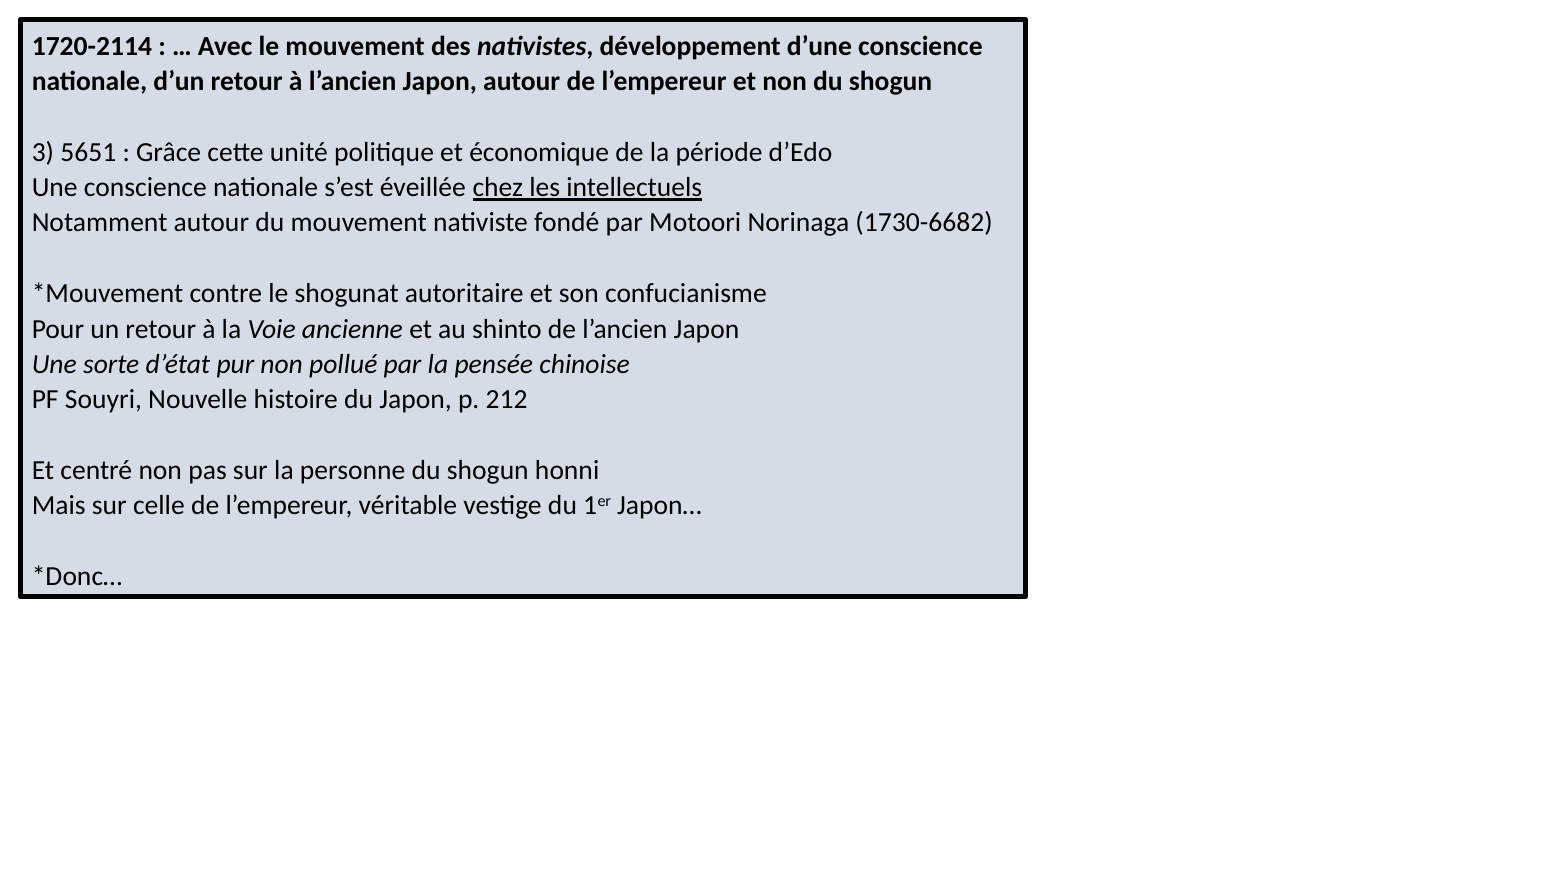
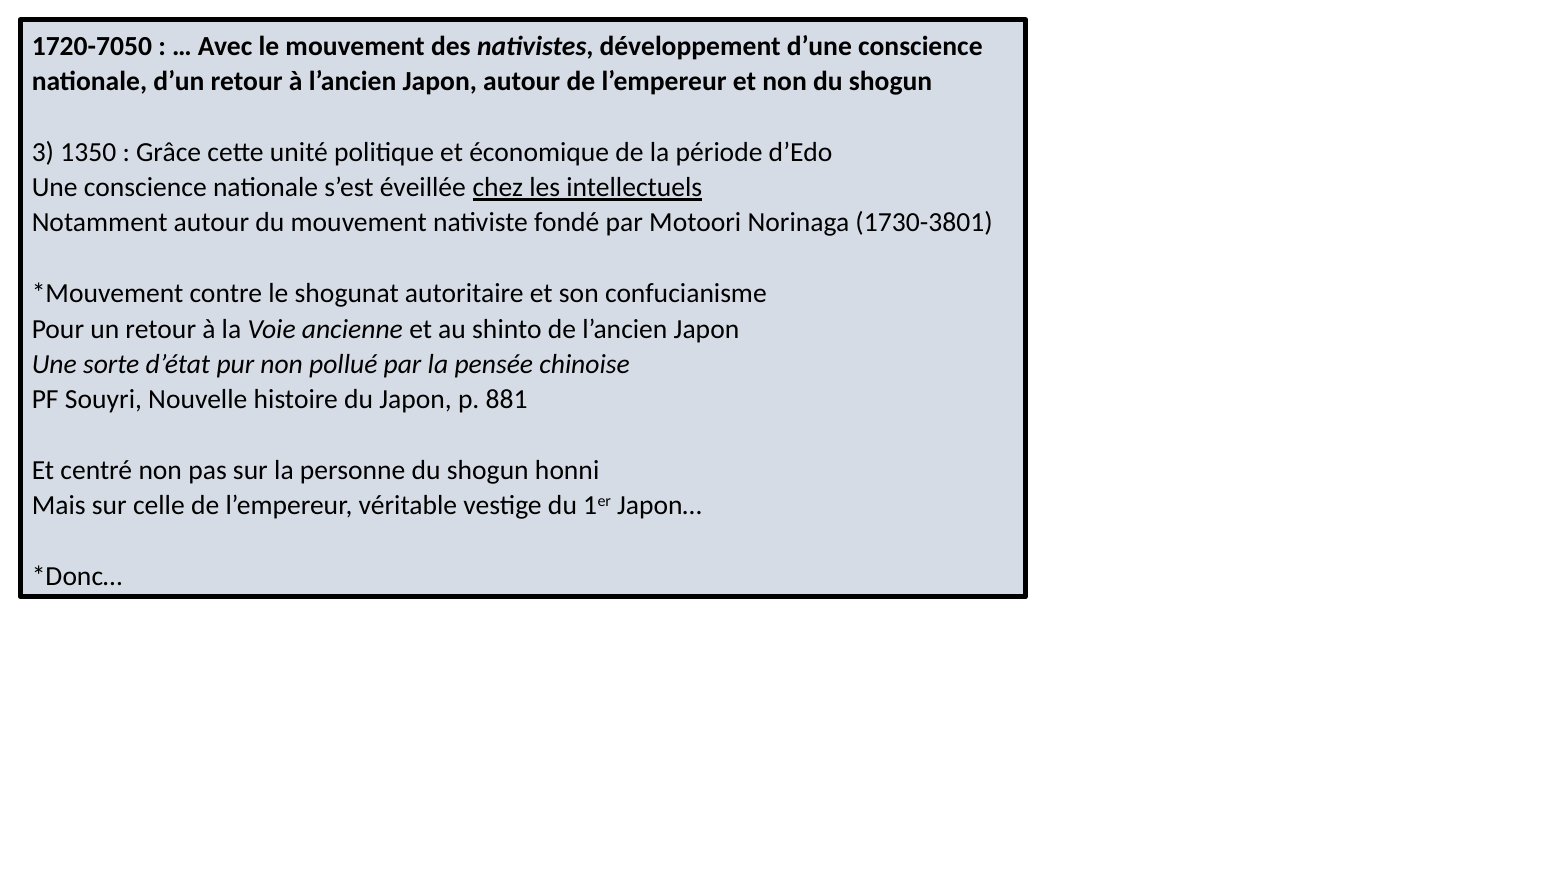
1720-2114: 1720-2114 -> 1720-7050 (92, 46)
5651: 5651 -> 1350 (88, 152)
1730-6682: 1730-6682 -> 1730-3801 (924, 223)
212: 212 -> 881 (507, 400)
